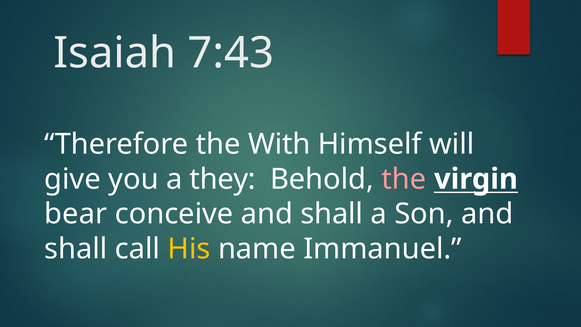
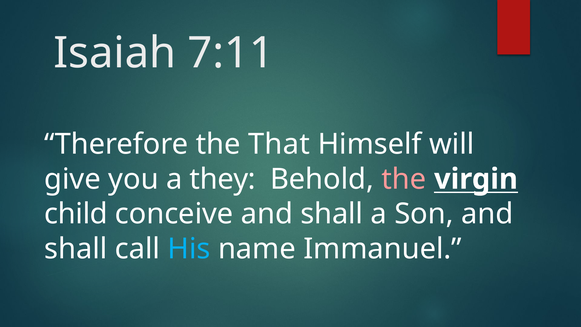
7:43: 7:43 -> 7:11 (231, 53)
With: With -> That (279, 144)
bear: bear -> child (76, 214)
His colour: yellow -> light blue (189, 249)
